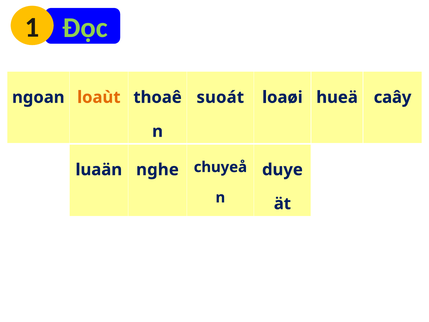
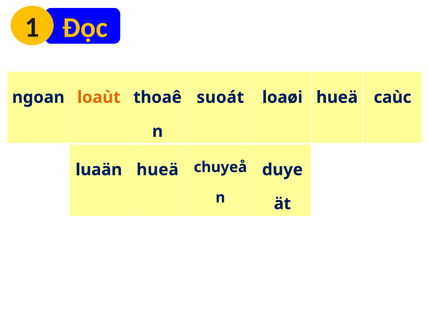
Đọc colour: light green -> yellow (85, 28)
caây: caây -> caùc (393, 97)
luaän nghe: nghe -> hueä (157, 170)
